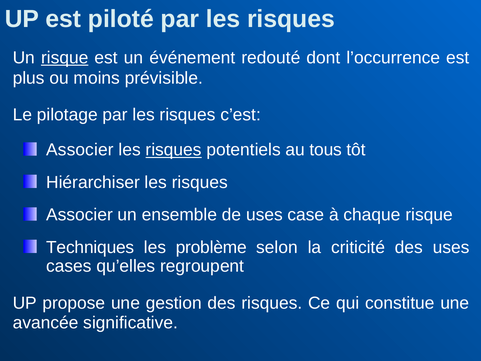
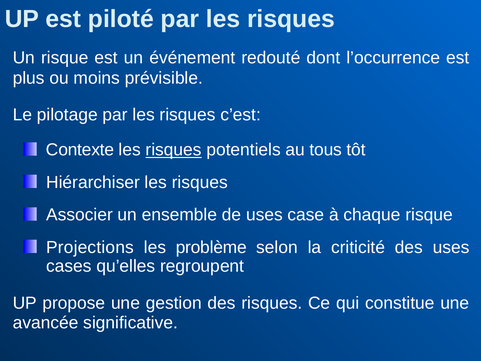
risque underline: present -> none (65, 58)
Associer: Associer -> Contexte (80, 150)
Techniques: Techniques -> Projections (90, 247)
